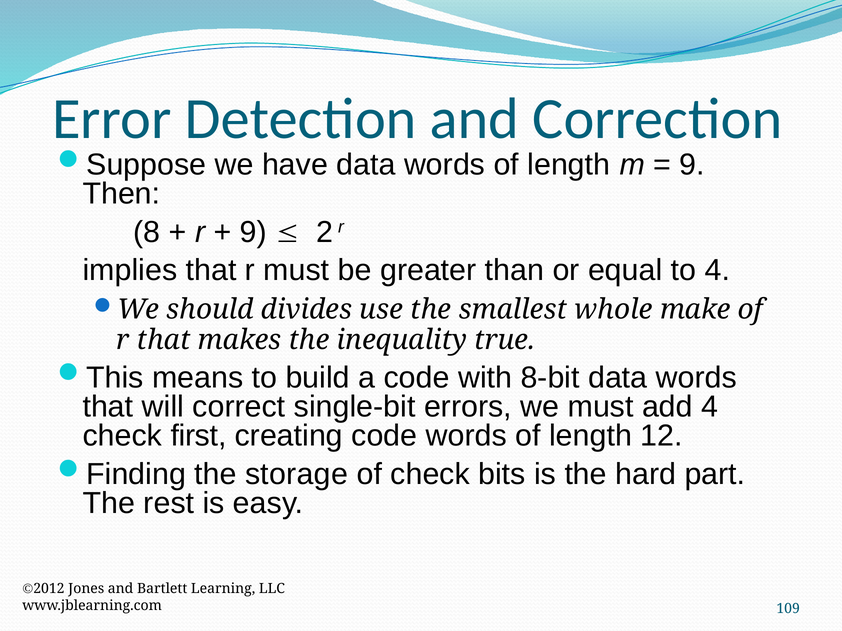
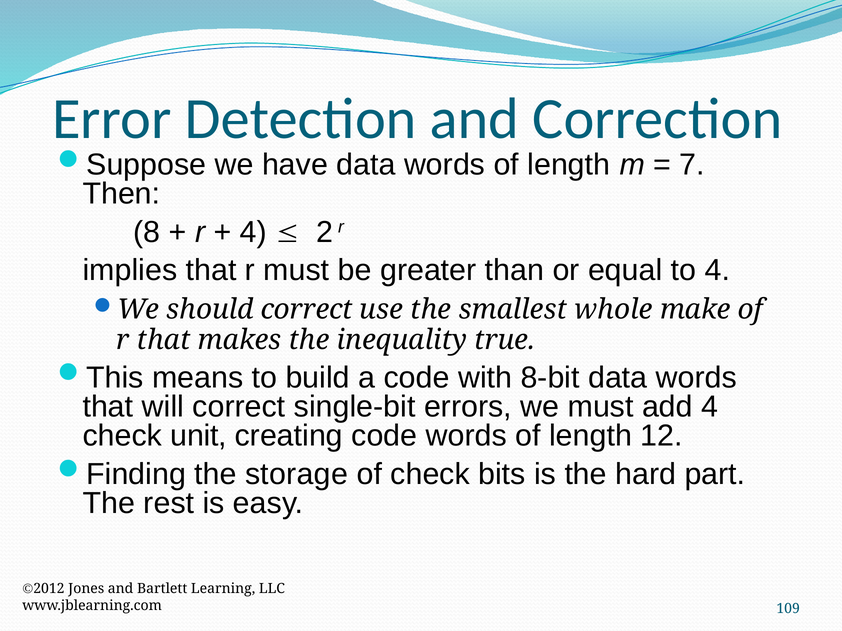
9: 9 -> 7 (692, 165)
9: 9 -> 4 (253, 232)
should divides: divides -> correct (307, 310)
first: first -> unit (199, 436)
